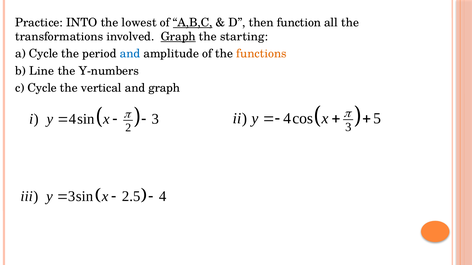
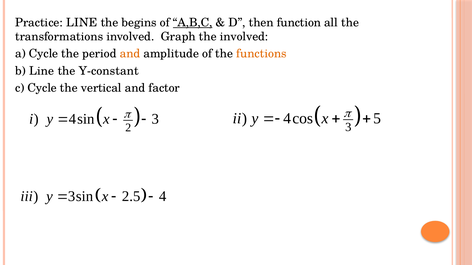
Practice INTO: INTO -> LINE (82, 23)
lowest: lowest -> begins (139, 23)
Graph underline: present -> none (178, 37)
the starting: starting -> involved (244, 37)
and colour: blue -> orange (130, 54)
Y-numbers: Y-numbers -> Y-constant (109, 71)
and graph: graph -> factor (164, 88)
